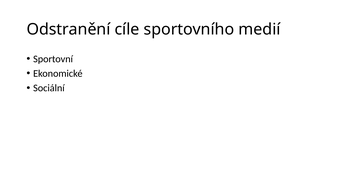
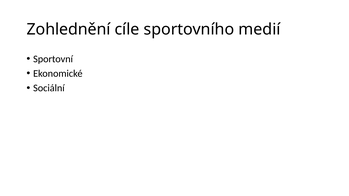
Odstranění: Odstranění -> Zohlednění (69, 29)
